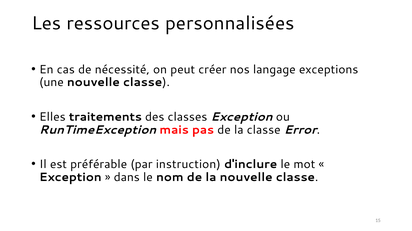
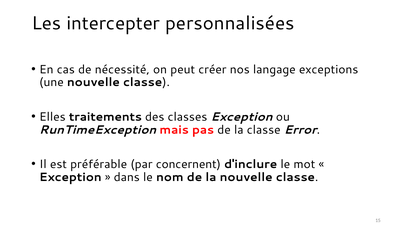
ressources: ressources -> intercepter (113, 23)
instruction: instruction -> concernent (188, 165)
